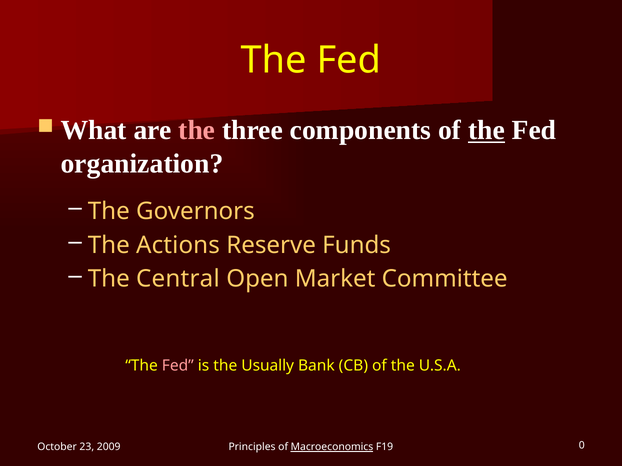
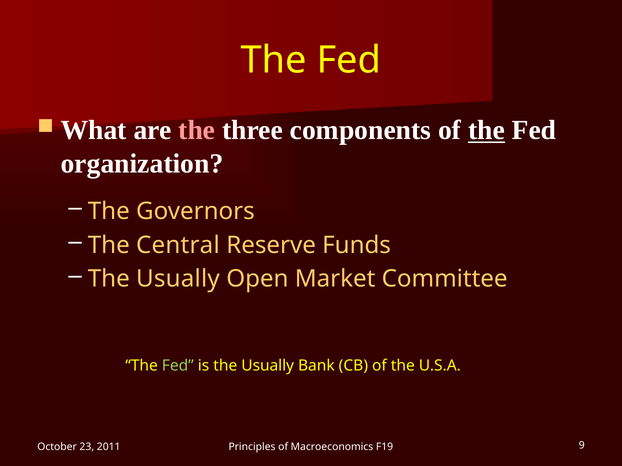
Actions: Actions -> Central (178, 245)
Central: Central -> Usually (178, 279)
Fed colour: pink -> light green (178, 366)
2009: 2009 -> 2011 (109, 448)
Macroeconomics underline: present -> none (332, 448)
0: 0 -> 9 (582, 446)
